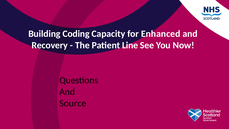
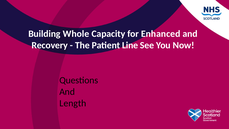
Coding: Coding -> Whole (76, 34)
Source: Source -> Length (73, 103)
